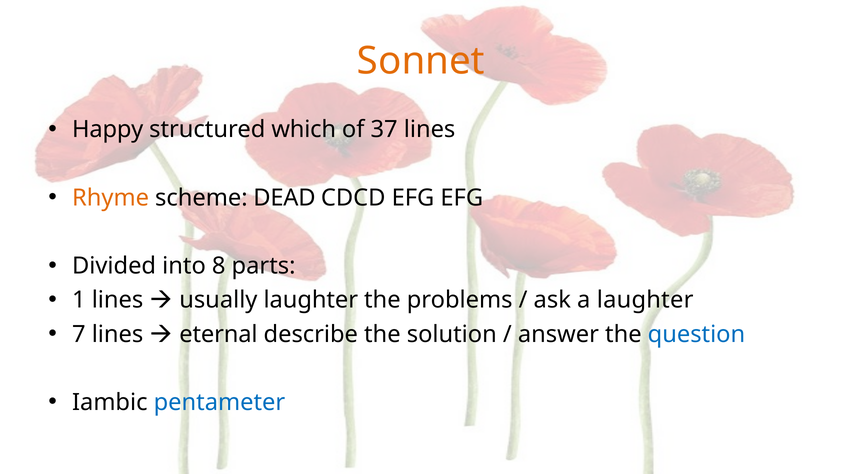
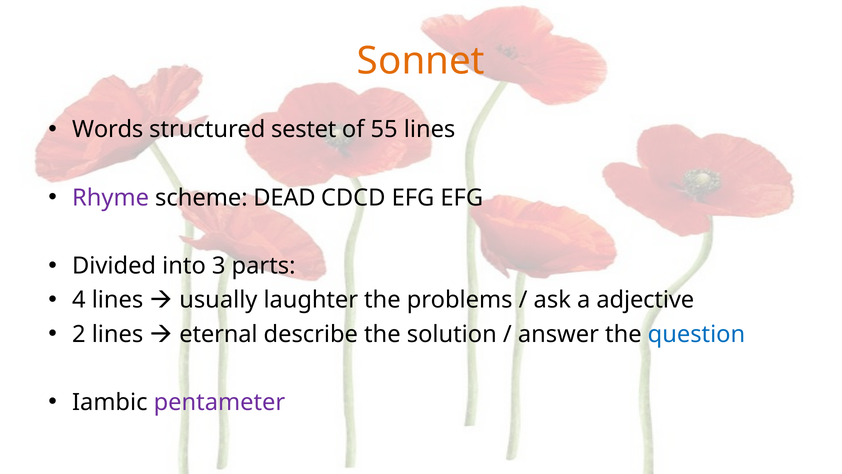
Happy: Happy -> Words (108, 130)
which: which -> sestet (304, 130)
37: 37 -> 55 (384, 130)
Rhyme colour: orange -> purple (111, 198)
8: 8 -> 3 (219, 266)
1: 1 -> 4 (79, 300)
a laughter: laughter -> adjective (645, 300)
7: 7 -> 2 (79, 334)
pentameter colour: blue -> purple (219, 402)
